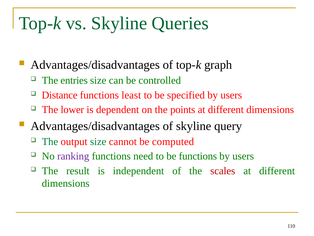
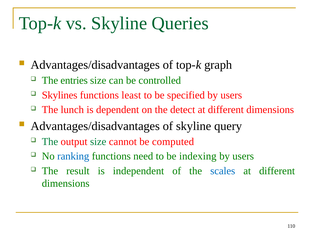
Distance: Distance -> Skylines (60, 95)
lower: lower -> lunch (72, 110)
points: points -> detect (183, 110)
ranking colour: purple -> blue (73, 156)
be functions: functions -> indexing (198, 156)
scales colour: red -> blue (223, 171)
